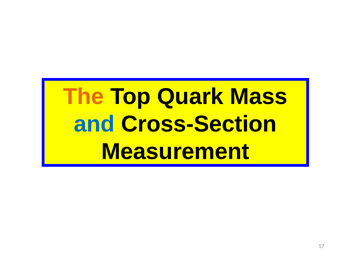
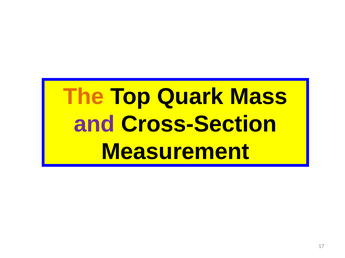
and colour: blue -> purple (94, 124)
